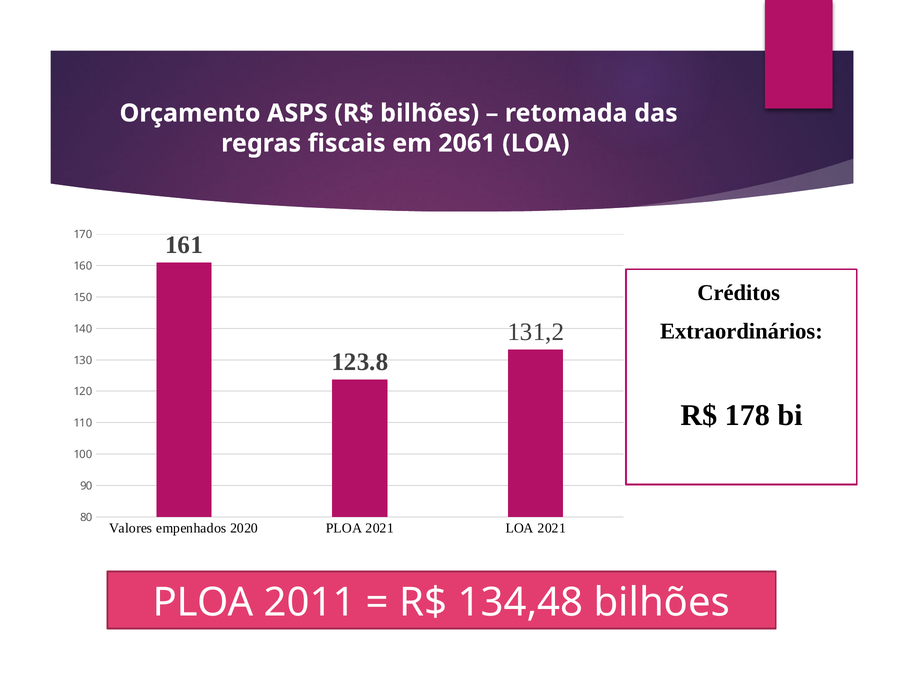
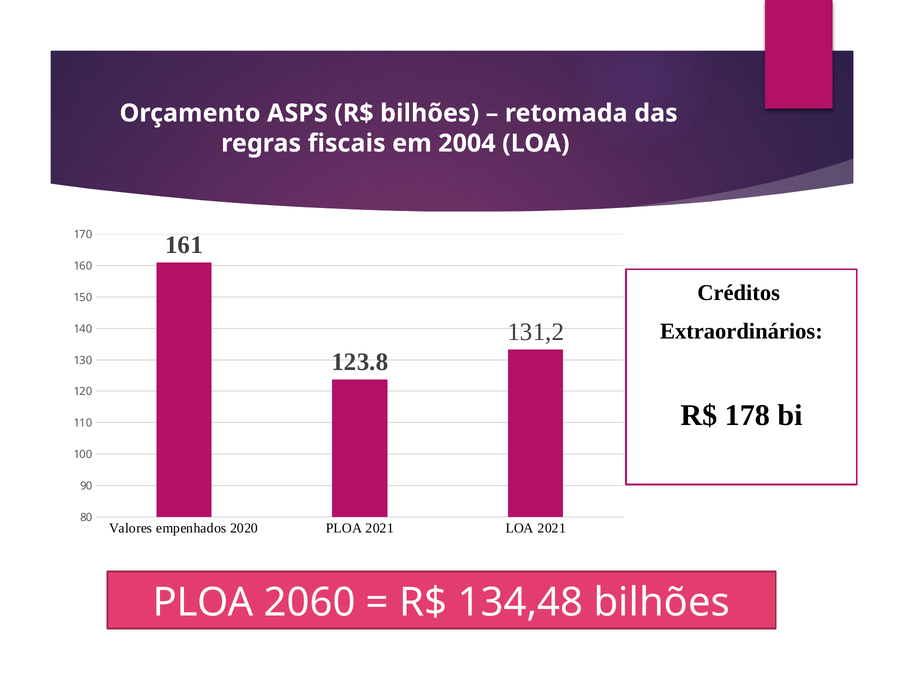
2061: 2061 -> 2004 (467, 143)
2011: 2011 -> 2060 (310, 603)
